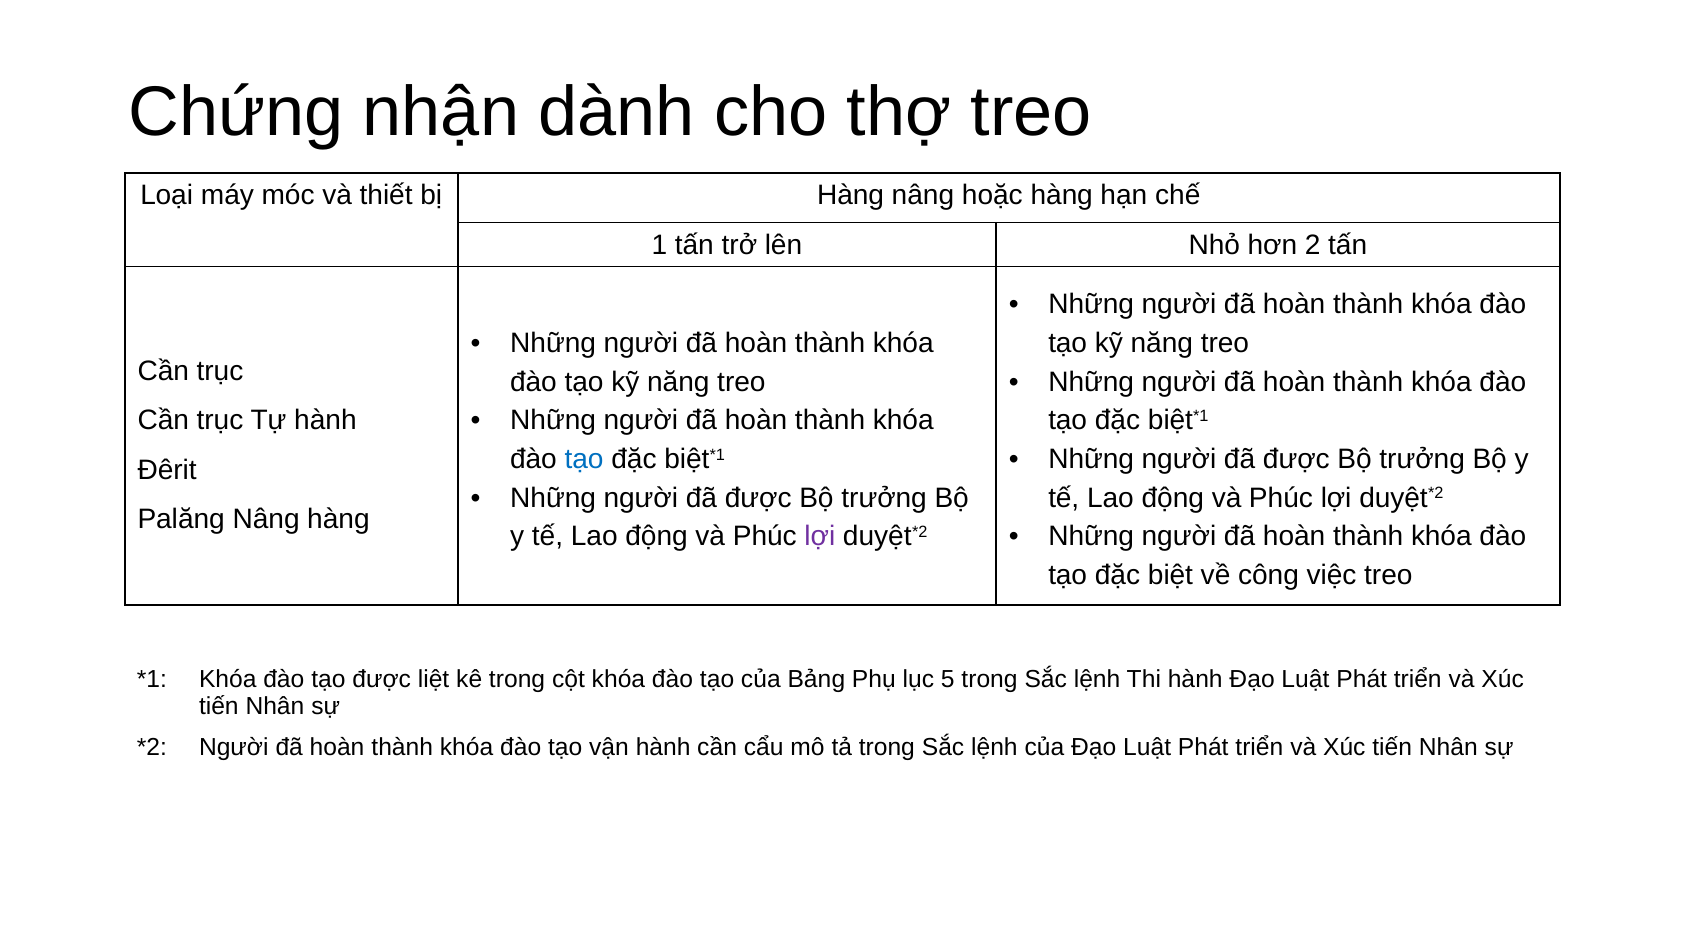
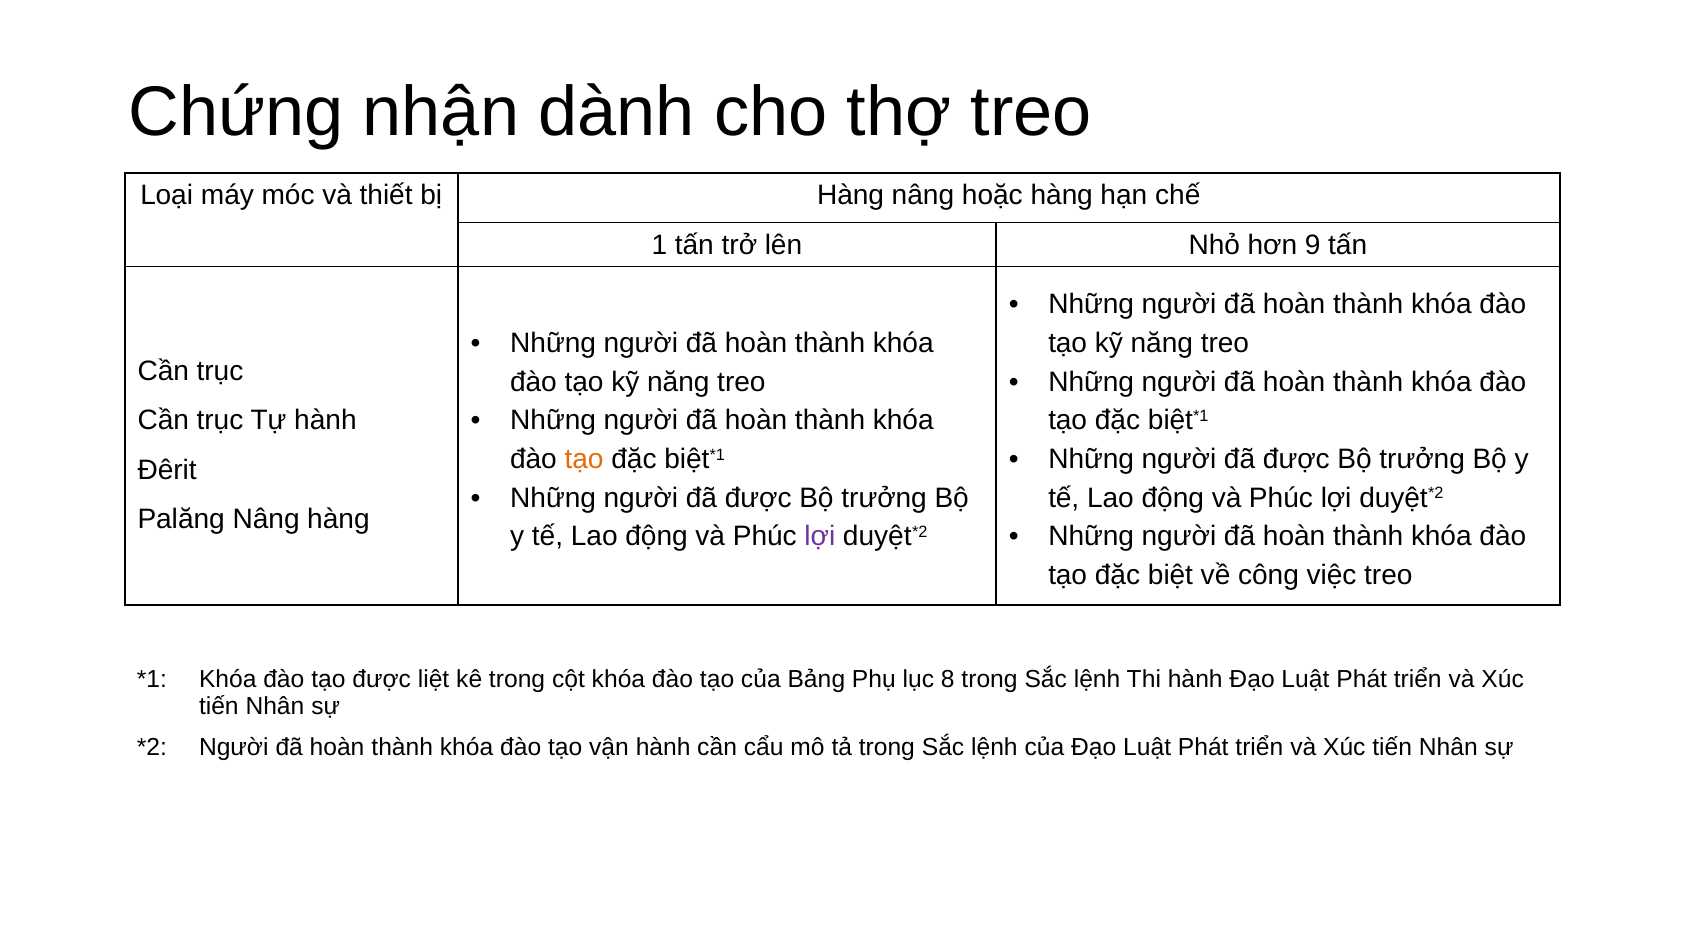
2: 2 -> 9 (1313, 245)
tạo colour: blue -> orange (584, 459)
5: 5 -> 8 (948, 679)
